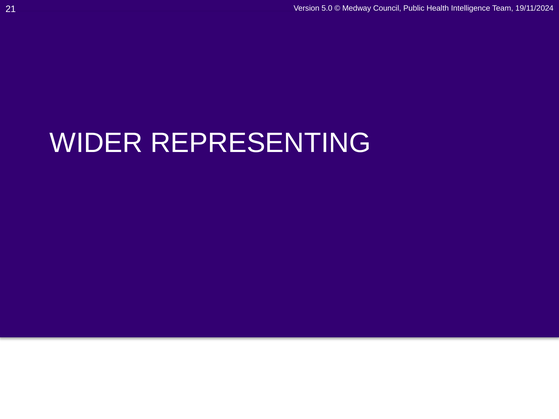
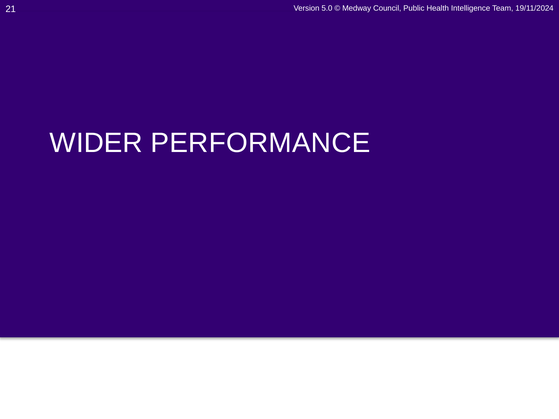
REPRESENTING: REPRESENTING -> PERFORMANCE (260, 143)
